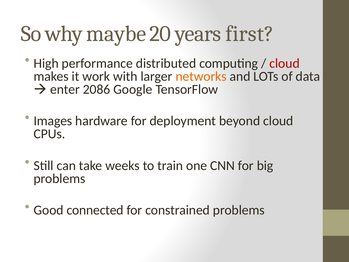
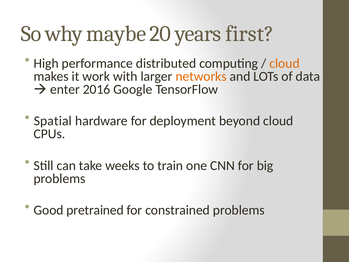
cloud colour: red -> orange (285, 63)
2086: 2086 -> 2016 (97, 89)
Images: Images -> Spatial (53, 121)
connected: connected -> pretrained (95, 210)
